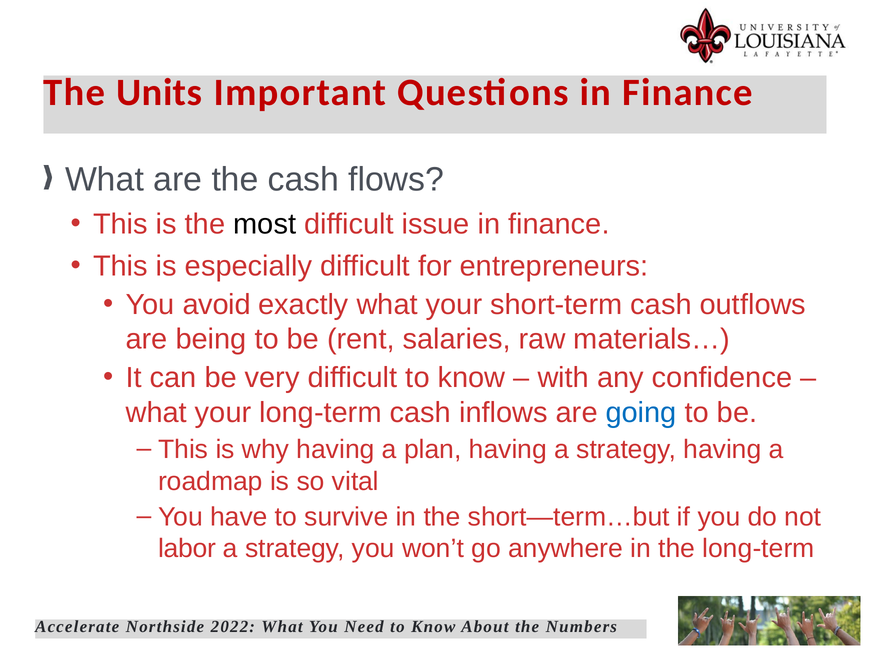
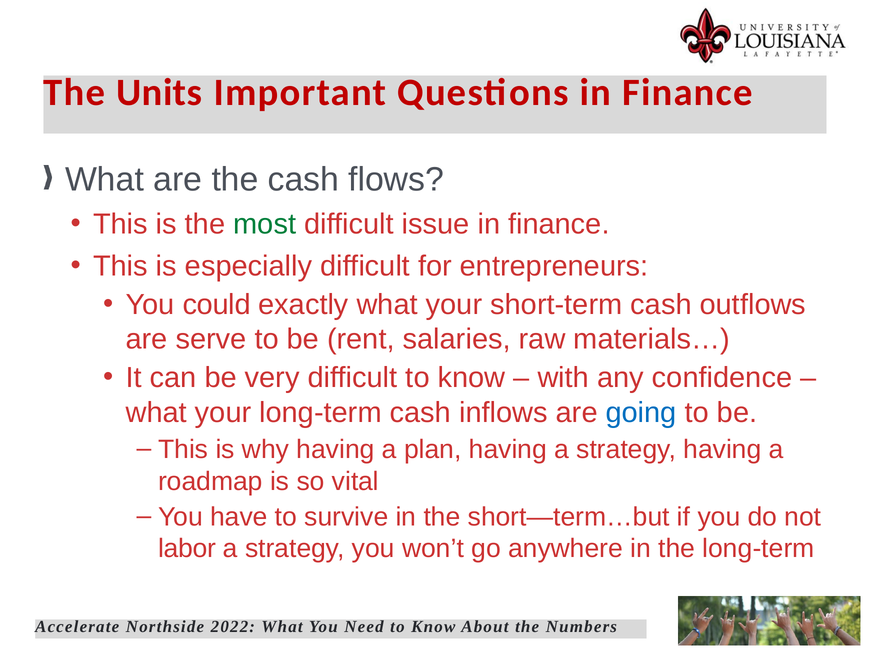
most colour: black -> green (265, 224)
avoid: avoid -> could (217, 305)
being: being -> serve (211, 340)
